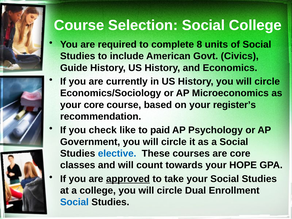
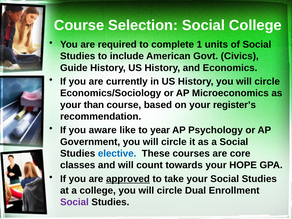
8: 8 -> 1 (199, 44)
your core: core -> than (94, 105)
check: check -> aware (103, 130)
paid: paid -> year (160, 130)
Social colour: blue -> purple (74, 202)
